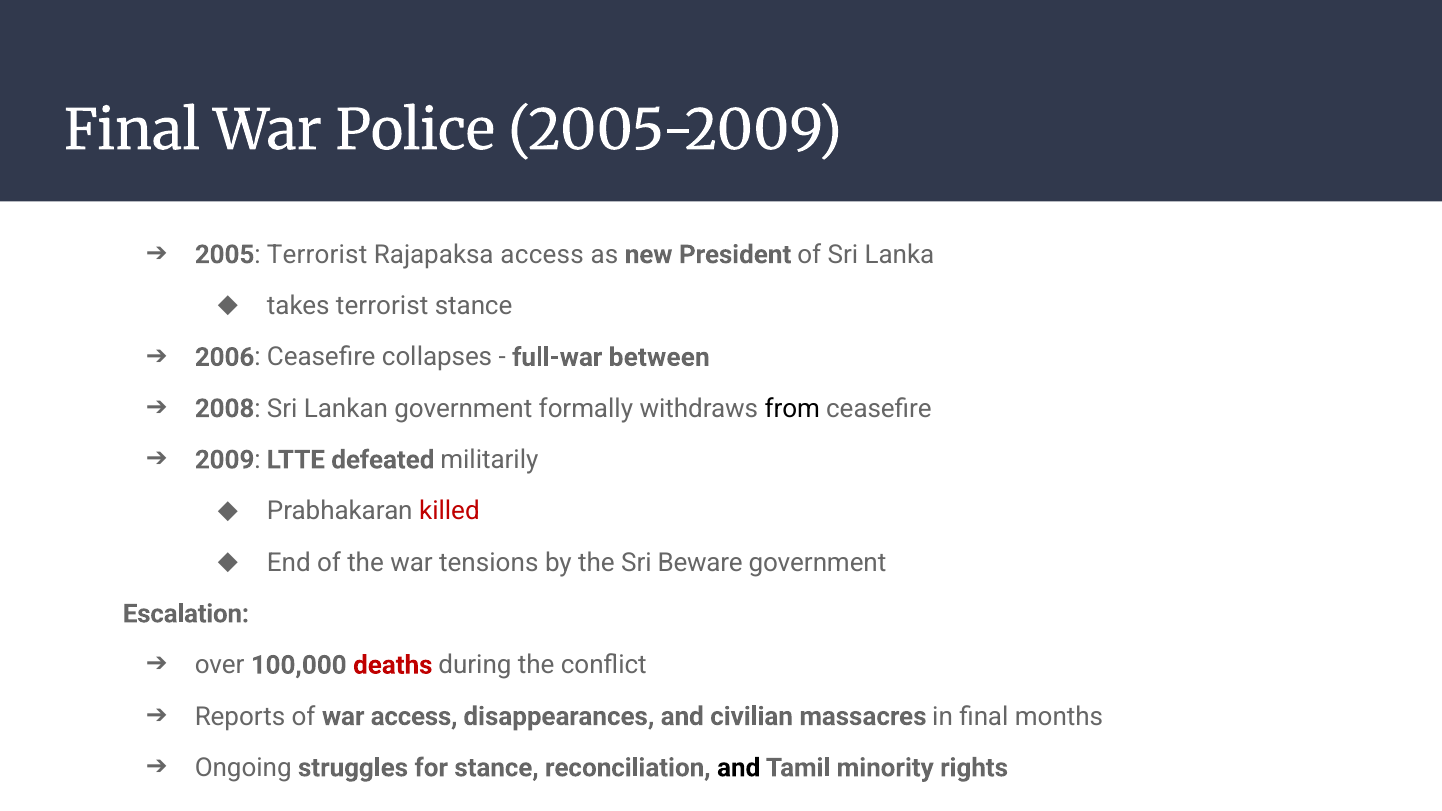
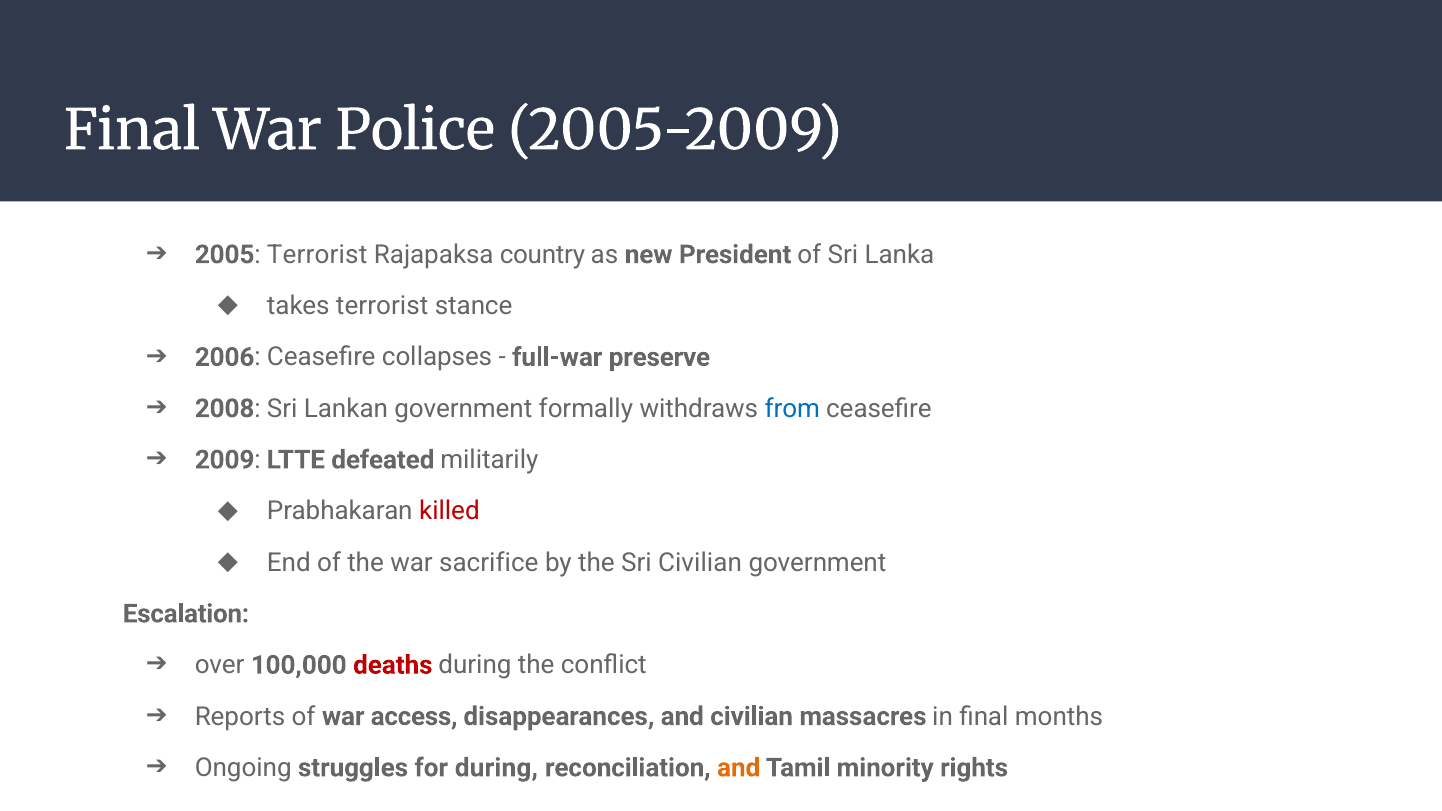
Rajapaksa access: access -> country (542, 255)
between: between -> preserve (659, 357)
from colour: black -> blue (792, 409)
tensions: tensions -> sacrifice (489, 563)
Sri Beware: Beware -> Civilian (700, 563)
for stance: stance -> during (496, 768)
and colour: black -> orange (739, 768)
